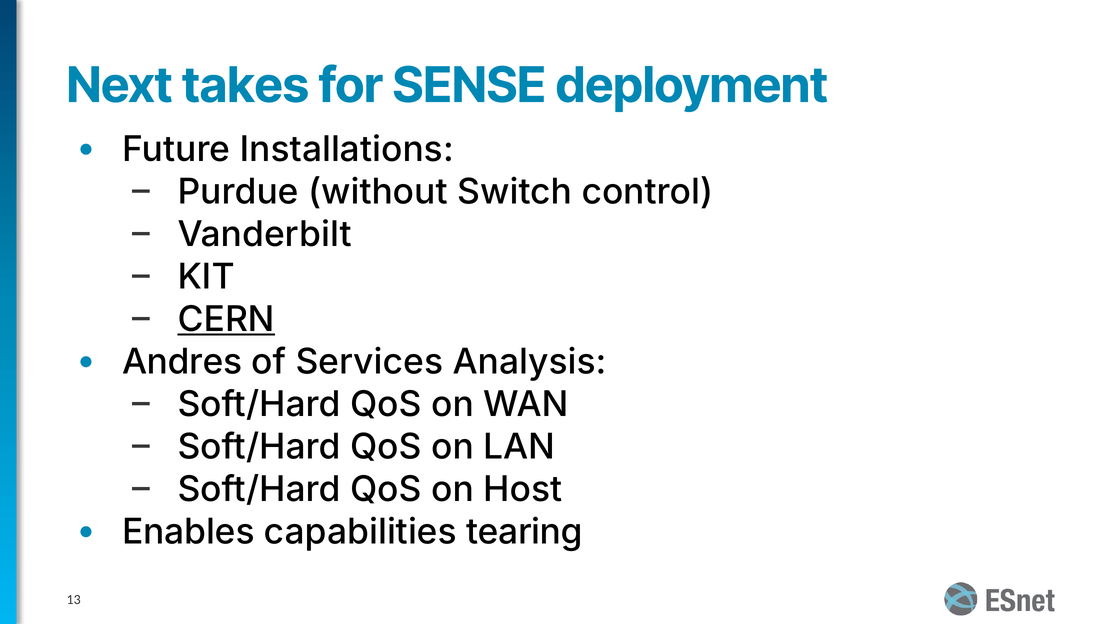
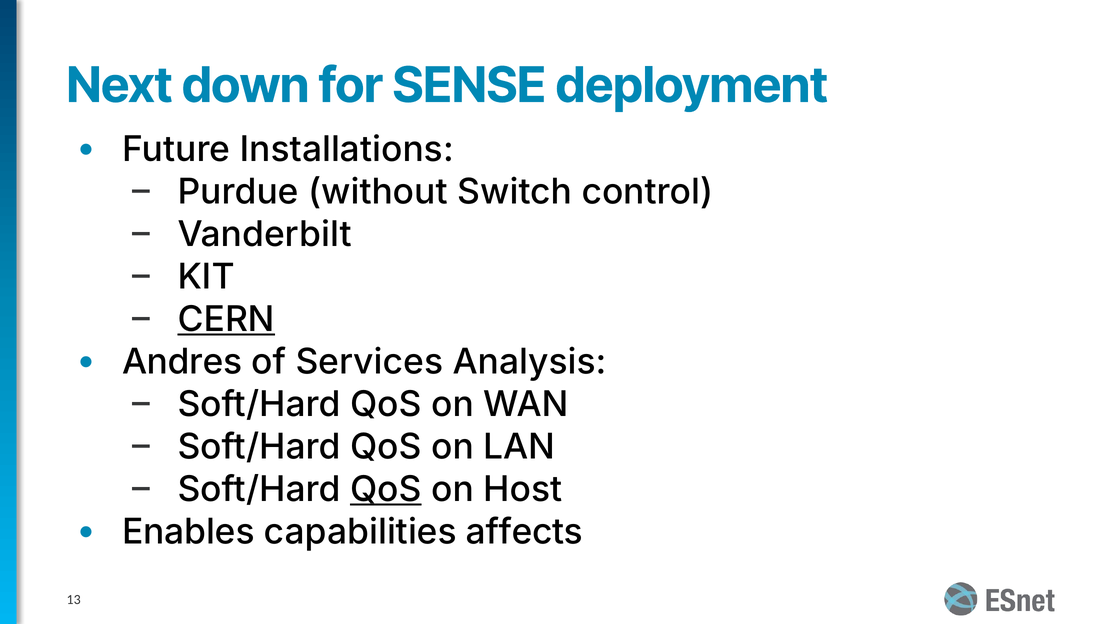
takes: takes -> down (246, 86)
QoS underline: none -> present (386, 490)
tearing: tearing -> affects (524, 532)
